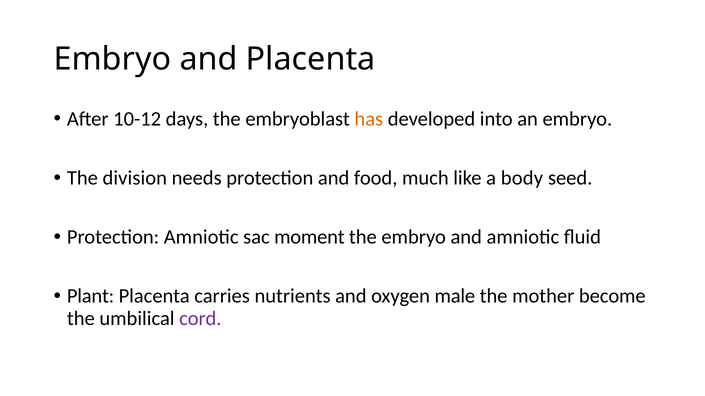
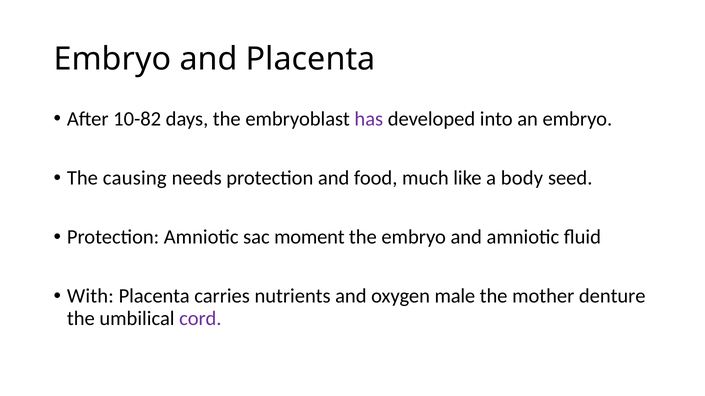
10-12: 10-12 -> 10-82 (137, 119)
has colour: orange -> purple (369, 119)
division: division -> causing (135, 178)
Plant: Plant -> With (90, 297)
become: become -> denture (612, 297)
